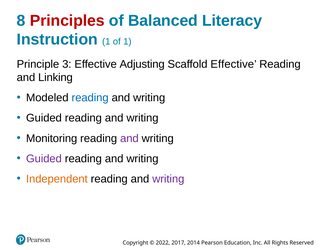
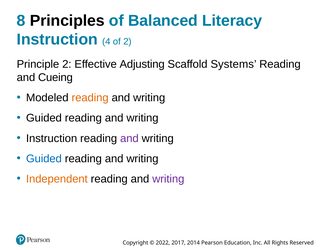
Principles colour: red -> black (67, 21)
Instruction 1: 1 -> 4 (106, 42)
of 1: 1 -> 2 (127, 42)
Principle 3: 3 -> 2 (67, 64)
Scaffold Effective: Effective -> Systems (234, 64)
Linking: Linking -> Cueing (55, 78)
reading colour: blue -> orange (90, 98)
Monitoring: Monitoring -> Instruction (52, 139)
Guided colour: purple -> blue (44, 159)
